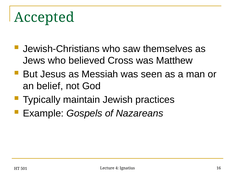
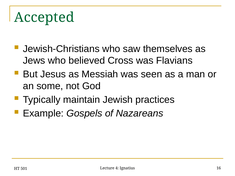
Matthew: Matthew -> Flavians (174, 61)
belief: belief -> some (50, 86)
